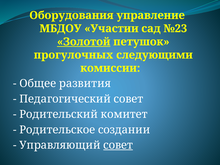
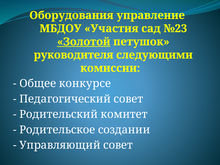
Участии: Участии -> Участия (111, 29)
прогулочных: прогулочных -> руководителя (74, 55)
развития: развития -> конкурсе (85, 84)
совет underline: present -> none (118, 145)
